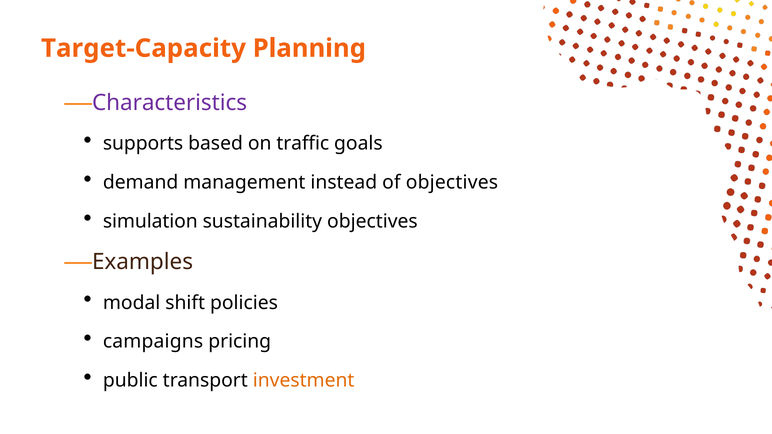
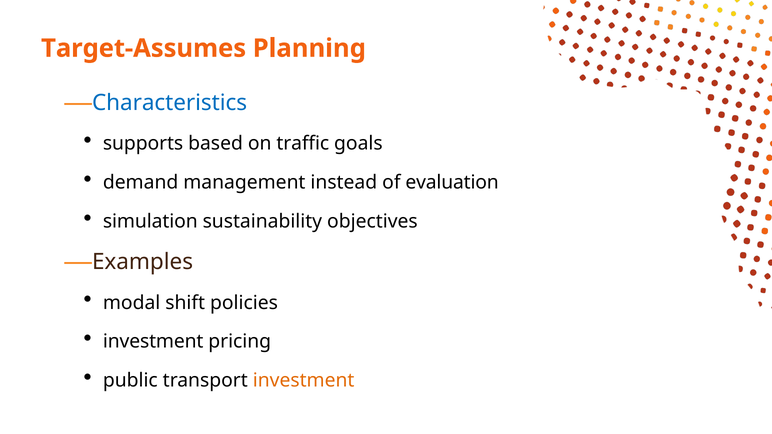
Target-Capacity: Target-Capacity -> Target-Assumes (144, 48)
Characteristics colour: purple -> blue (170, 103)
of objectives: objectives -> evaluation (452, 183)
campaigns: campaigns -> investment (153, 342)
